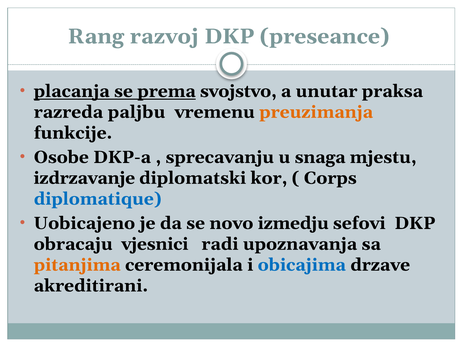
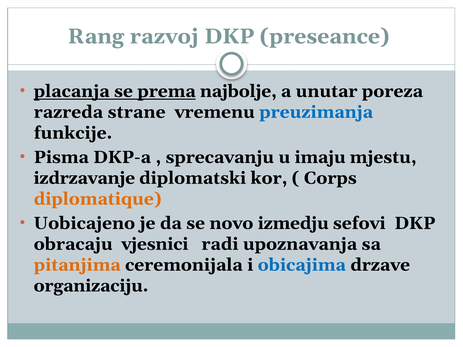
svojstvo: svojstvo -> najbolje (238, 91)
praksa: praksa -> poreza (392, 91)
paljbu: paljbu -> strane (137, 112)
preuzimanja colour: orange -> blue (316, 112)
Osobe: Osobe -> Pisma (61, 157)
snaga: snaga -> imaju (320, 157)
diplomatique colour: blue -> orange (98, 199)
akreditirani: akreditirani -> organizaciju (91, 286)
